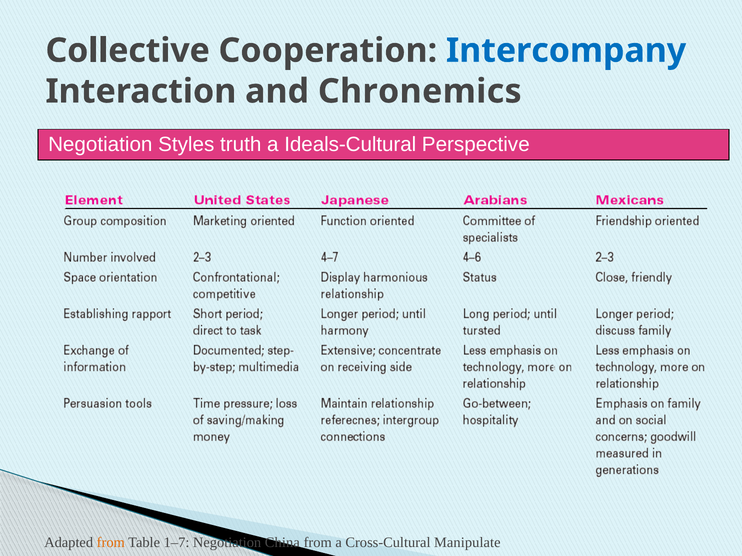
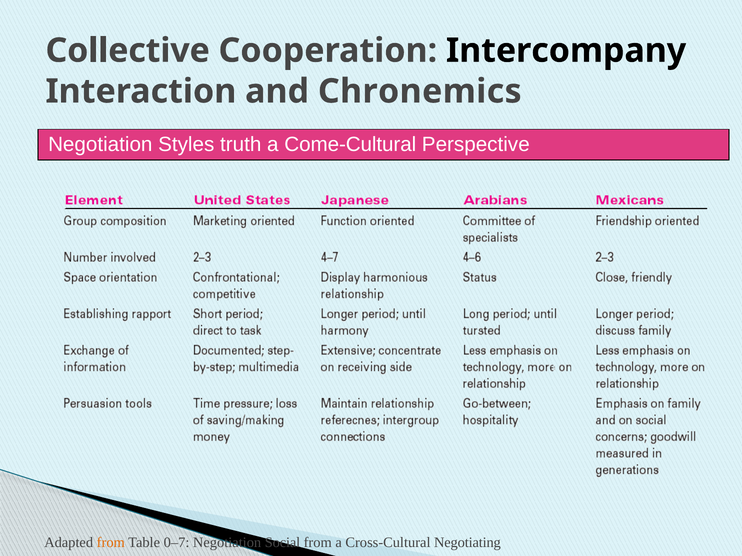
Intercompany colour: blue -> black (566, 51)
Ideals-Cultural: Ideals-Cultural -> Come-Cultural (350, 145)
1–7: 1–7 -> 0–7 (177, 543)
China: China -> Social (282, 543)
Manipulate: Manipulate -> Negotiating (467, 543)
